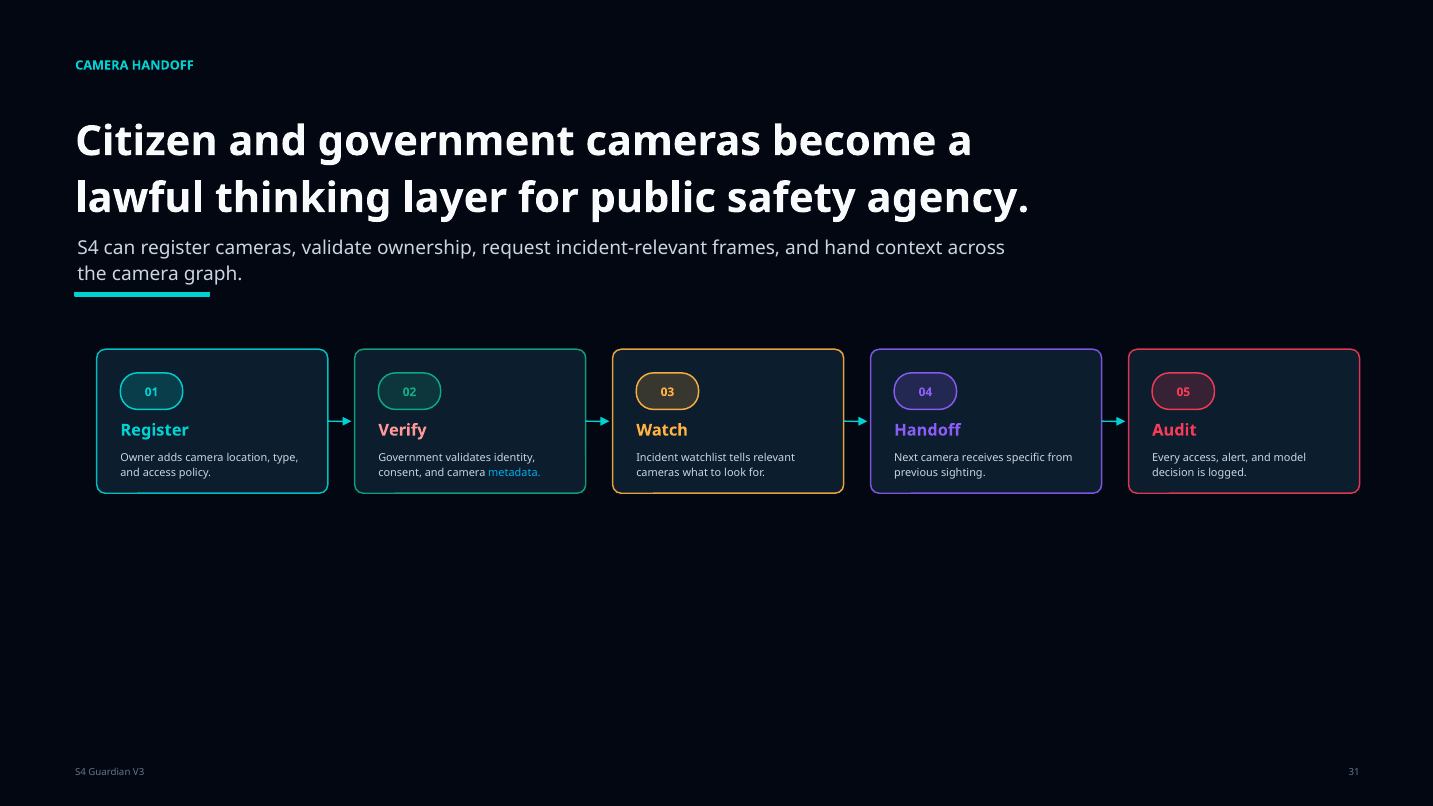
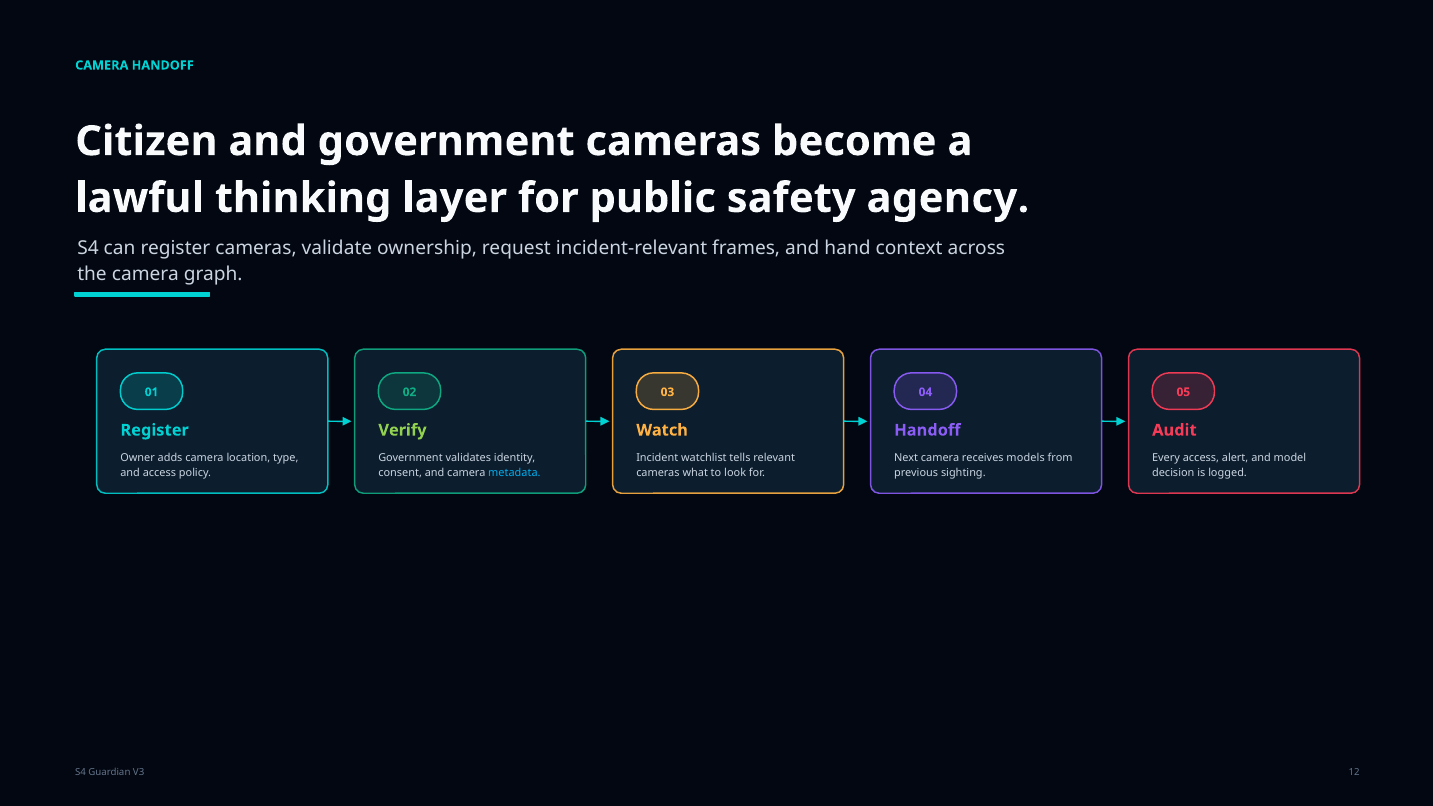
Verify colour: pink -> light green (402, 430)
specific: specific -> models (1026, 458)
31: 31 -> 12 (1354, 772)
